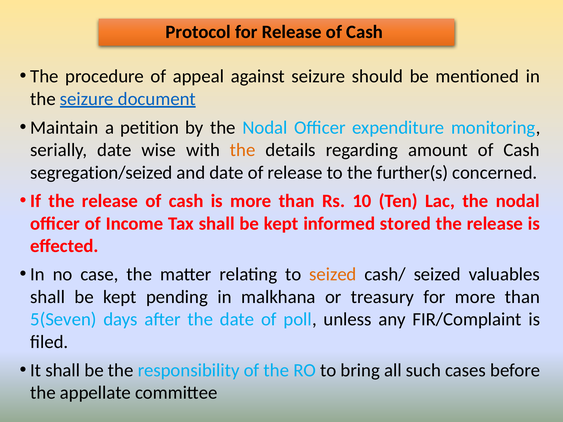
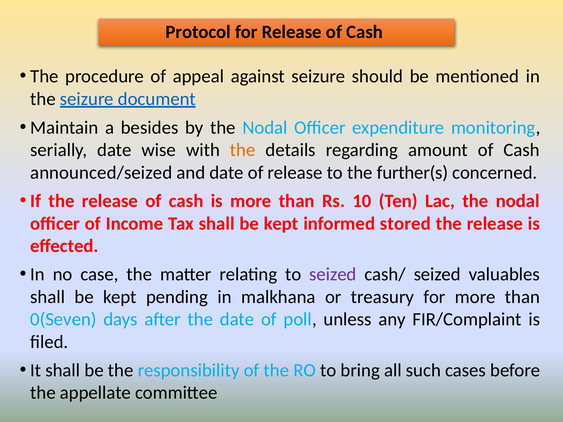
petition: petition -> besides (150, 128)
segregation/seized: segregation/seized -> announced/seized (101, 173)
seized colour: orange -> purple (333, 275)
5(Seven: 5(Seven -> 0(Seven (63, 320)
